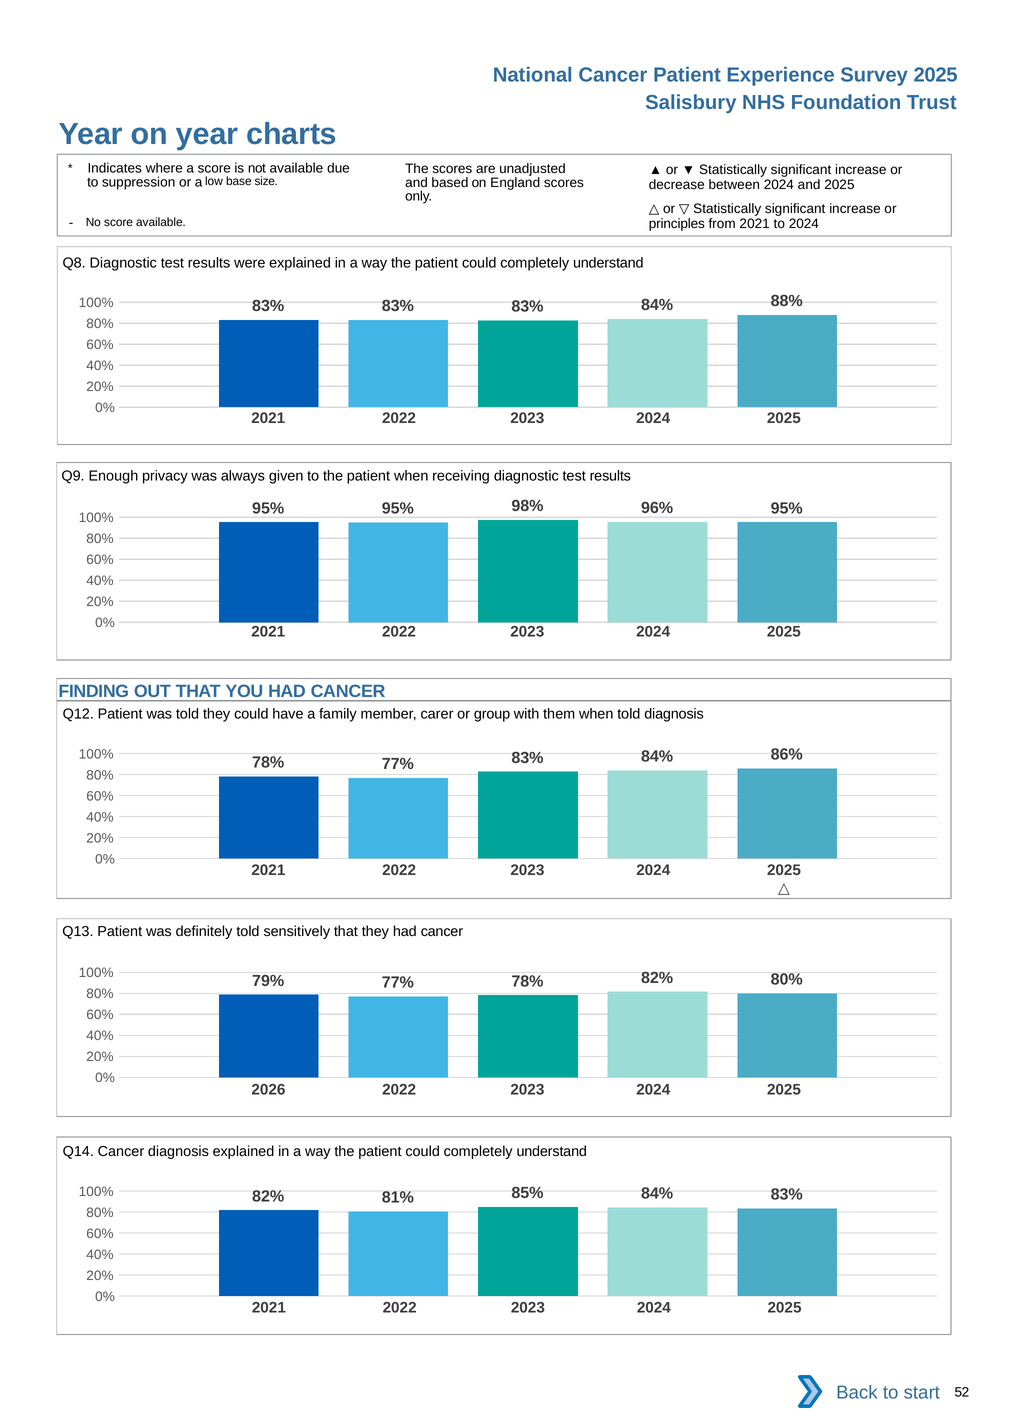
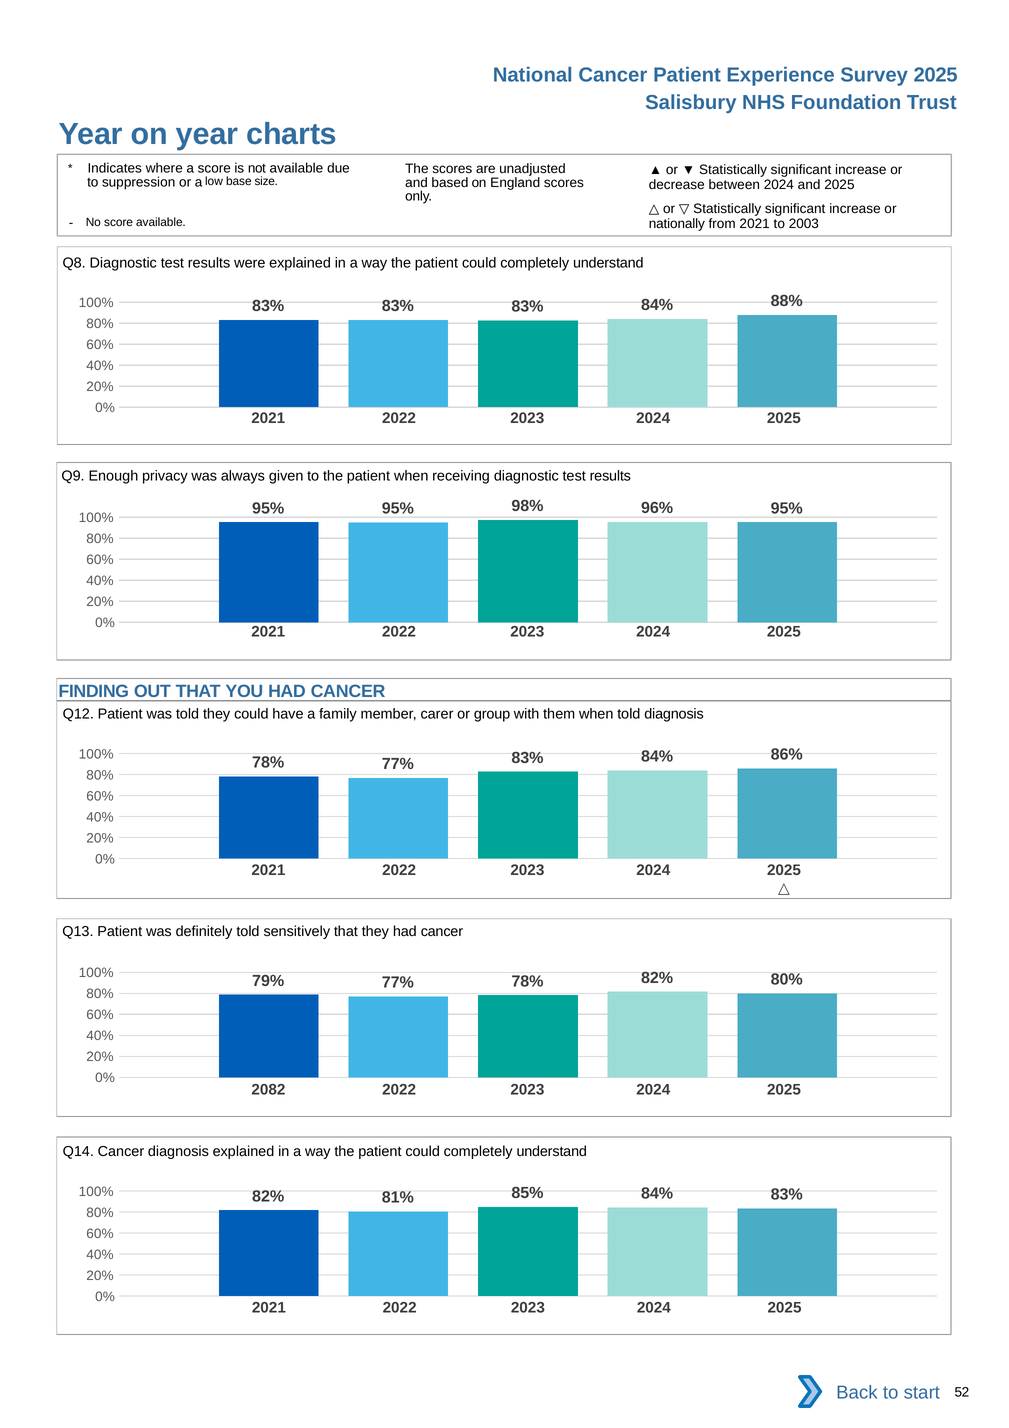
principles: principles -> nationally (677, 224)
to 2024: 2024 -> 2003 (804, 224)
2026: 2026 -> 2082 (268, 1090)
